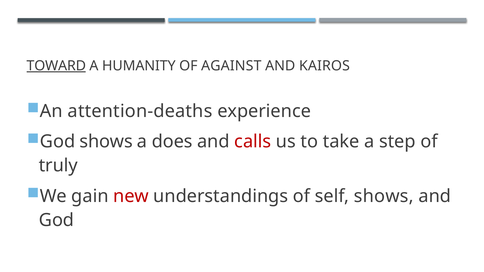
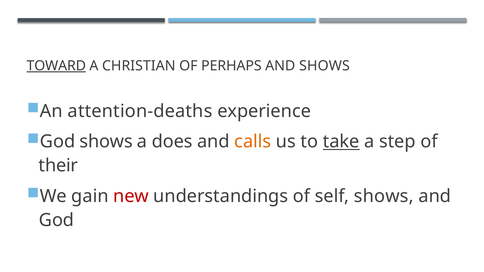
HUMANITY: HUMANITY -> CHRISTIAN (139, 66)
AGAINST: AGAINST -> PERHAPS (231, 66)
AND KAIROS: KAIROS -> SHOWS (324, 66)
calls colour: red -> orange (253, 142)
take underline: none -> present (341, 142)
truly: truly -> their (58, 166)
